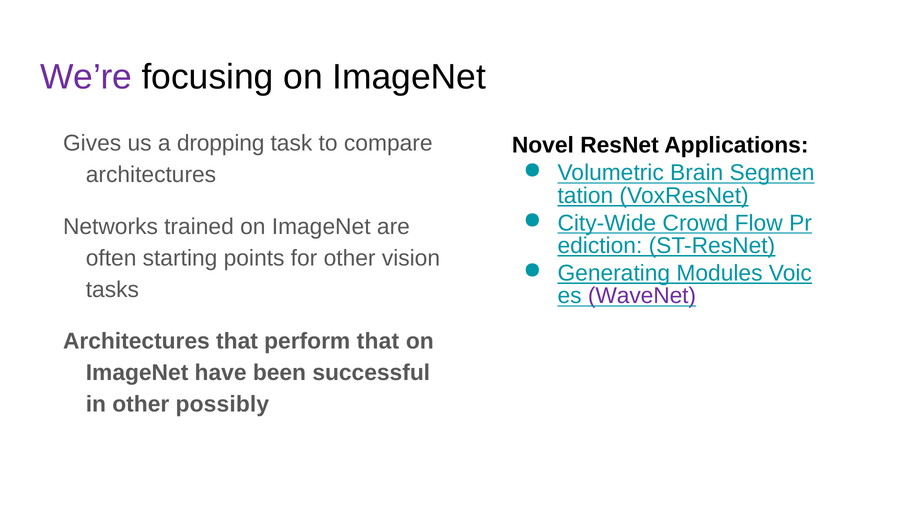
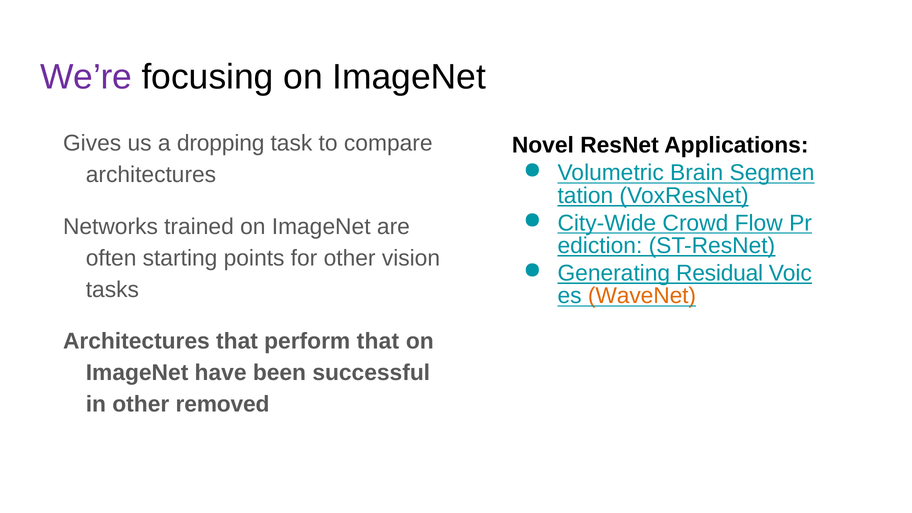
Modules: Modules -> Residual (720, 273)
WaveNet colour: purple -> orange (642, 296)
possibly: possibly -> removed (223, 404)
